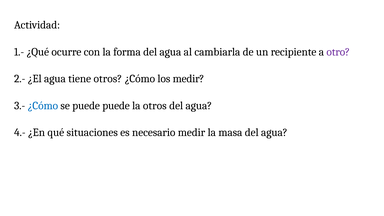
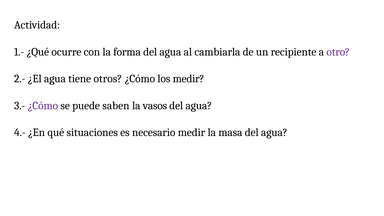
¿Cómo colour: blue -> purple (43, 106)
puede puede: puede -> saben (116, 106)
la otros: otros -> vasos (155, 106)
